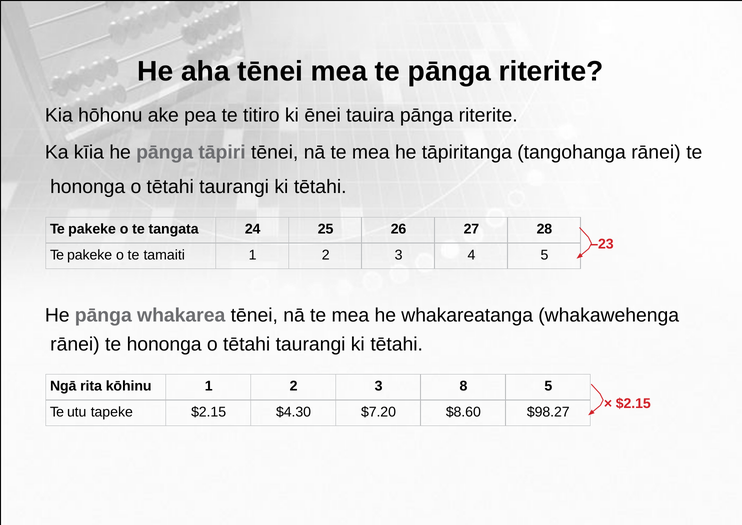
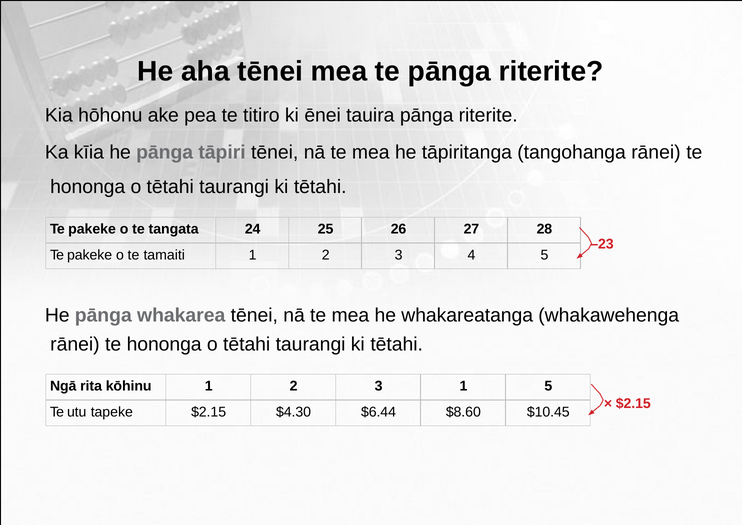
3 8: 8 -> 1 (463, 386)
$7.20: $7.20 -> $6.44 (378, 412)
$98.27: $98.27 -> $10.45 (548, 412)
